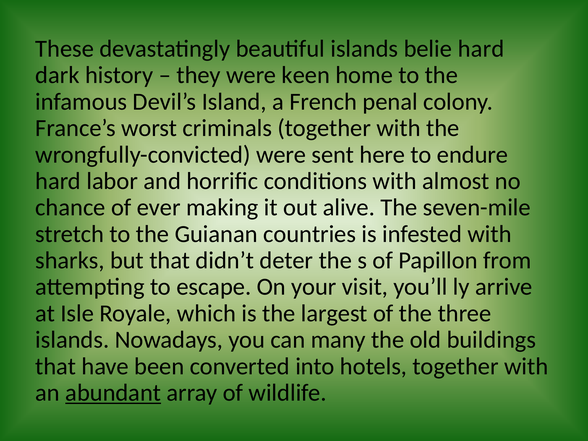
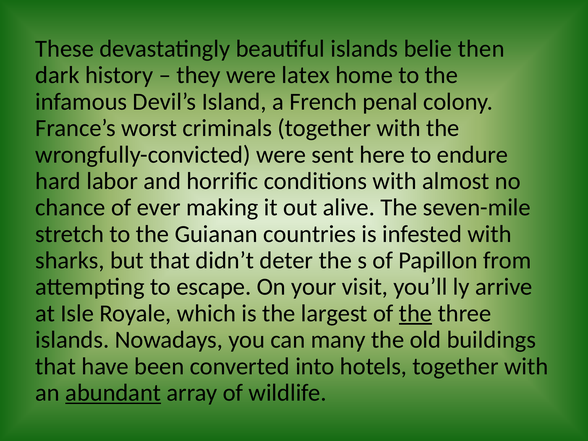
belie hard: hard -> then (481, 49)
keen: keen -> latex (306, 75)
the underline: none -> present (416, 313)
